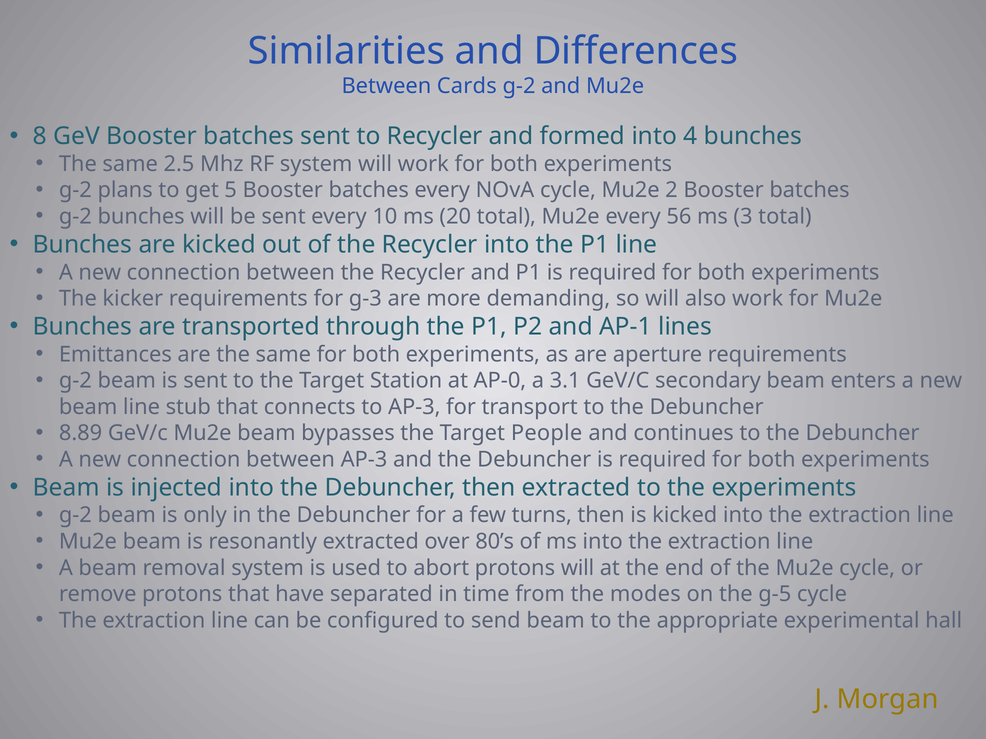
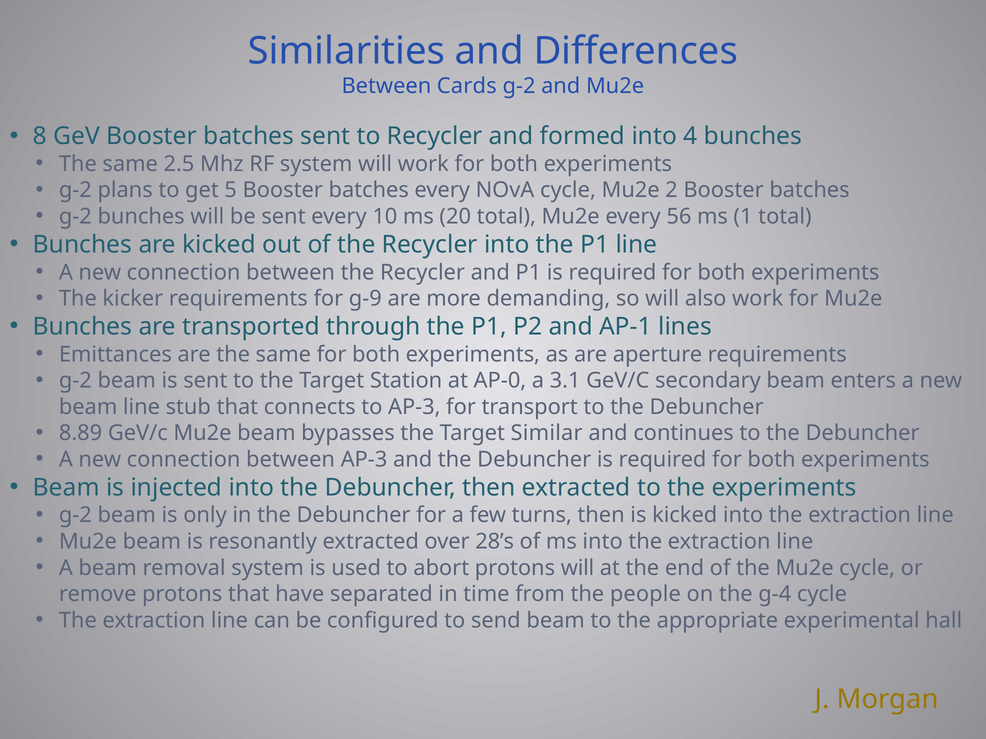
3: 3 -> 1 (743, 217)
g-3: g-3 -> g-9 (365, 299)
People: People -> Similar (547, 433)
80’s: 80’s -> 28’s (495, 542)
modes: modes -> people (645, 594)
g-5: g-5 -> g-4 (775, 594)
